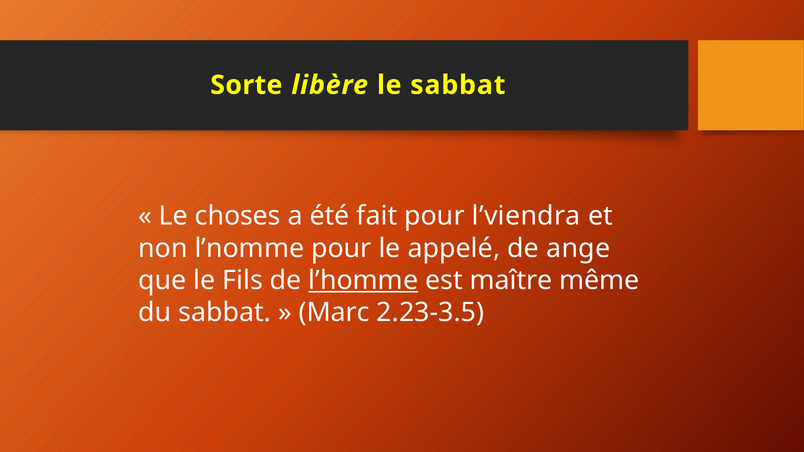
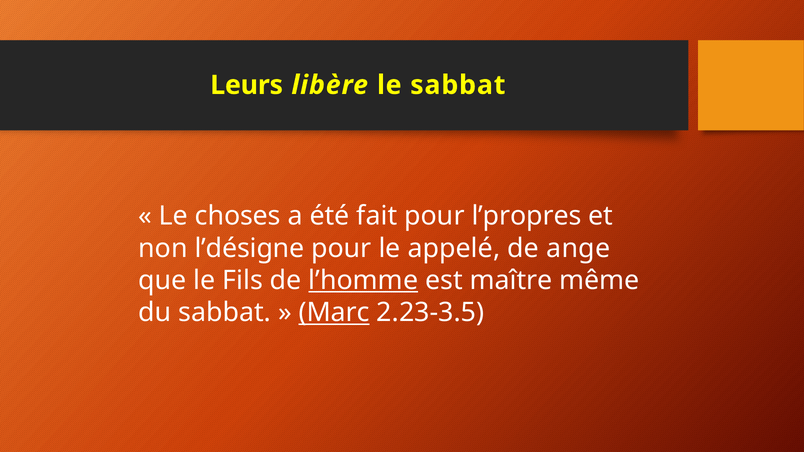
Sorte: Sorte -> Leurs (247, 85)
l’viendra: l’viendra -> l’propres (526, 216)
l’nomme: l’nomme -> l’désigne (249, 248)
Marc underline: none -> present (334, 313)
